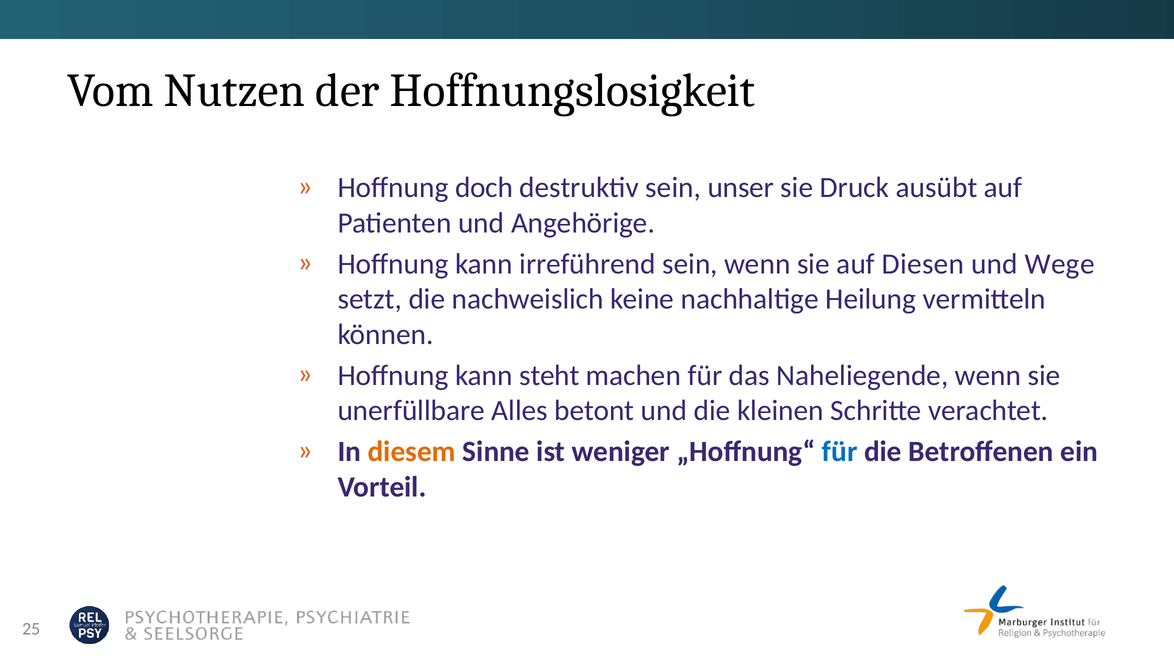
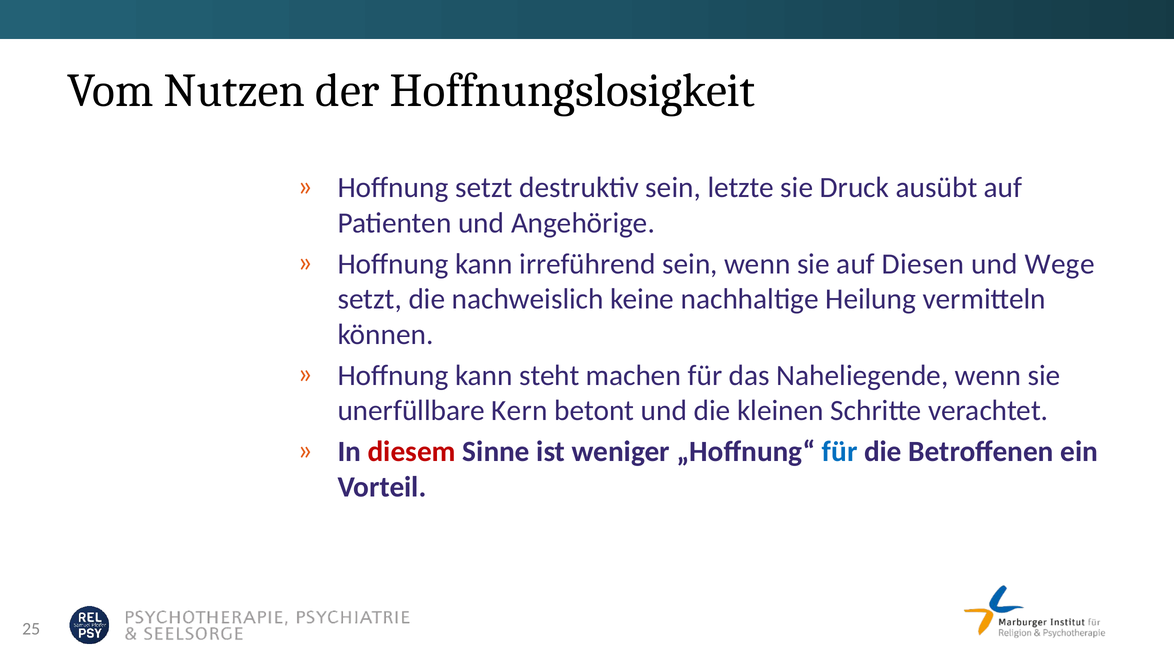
Hoffnung doch: doch -> setzt (484, 188)
unser: unser -> letzte (741, 188)
Alles: Alles -> Kern (519, 411)
diesem colour: orange -> red (412, 452)
